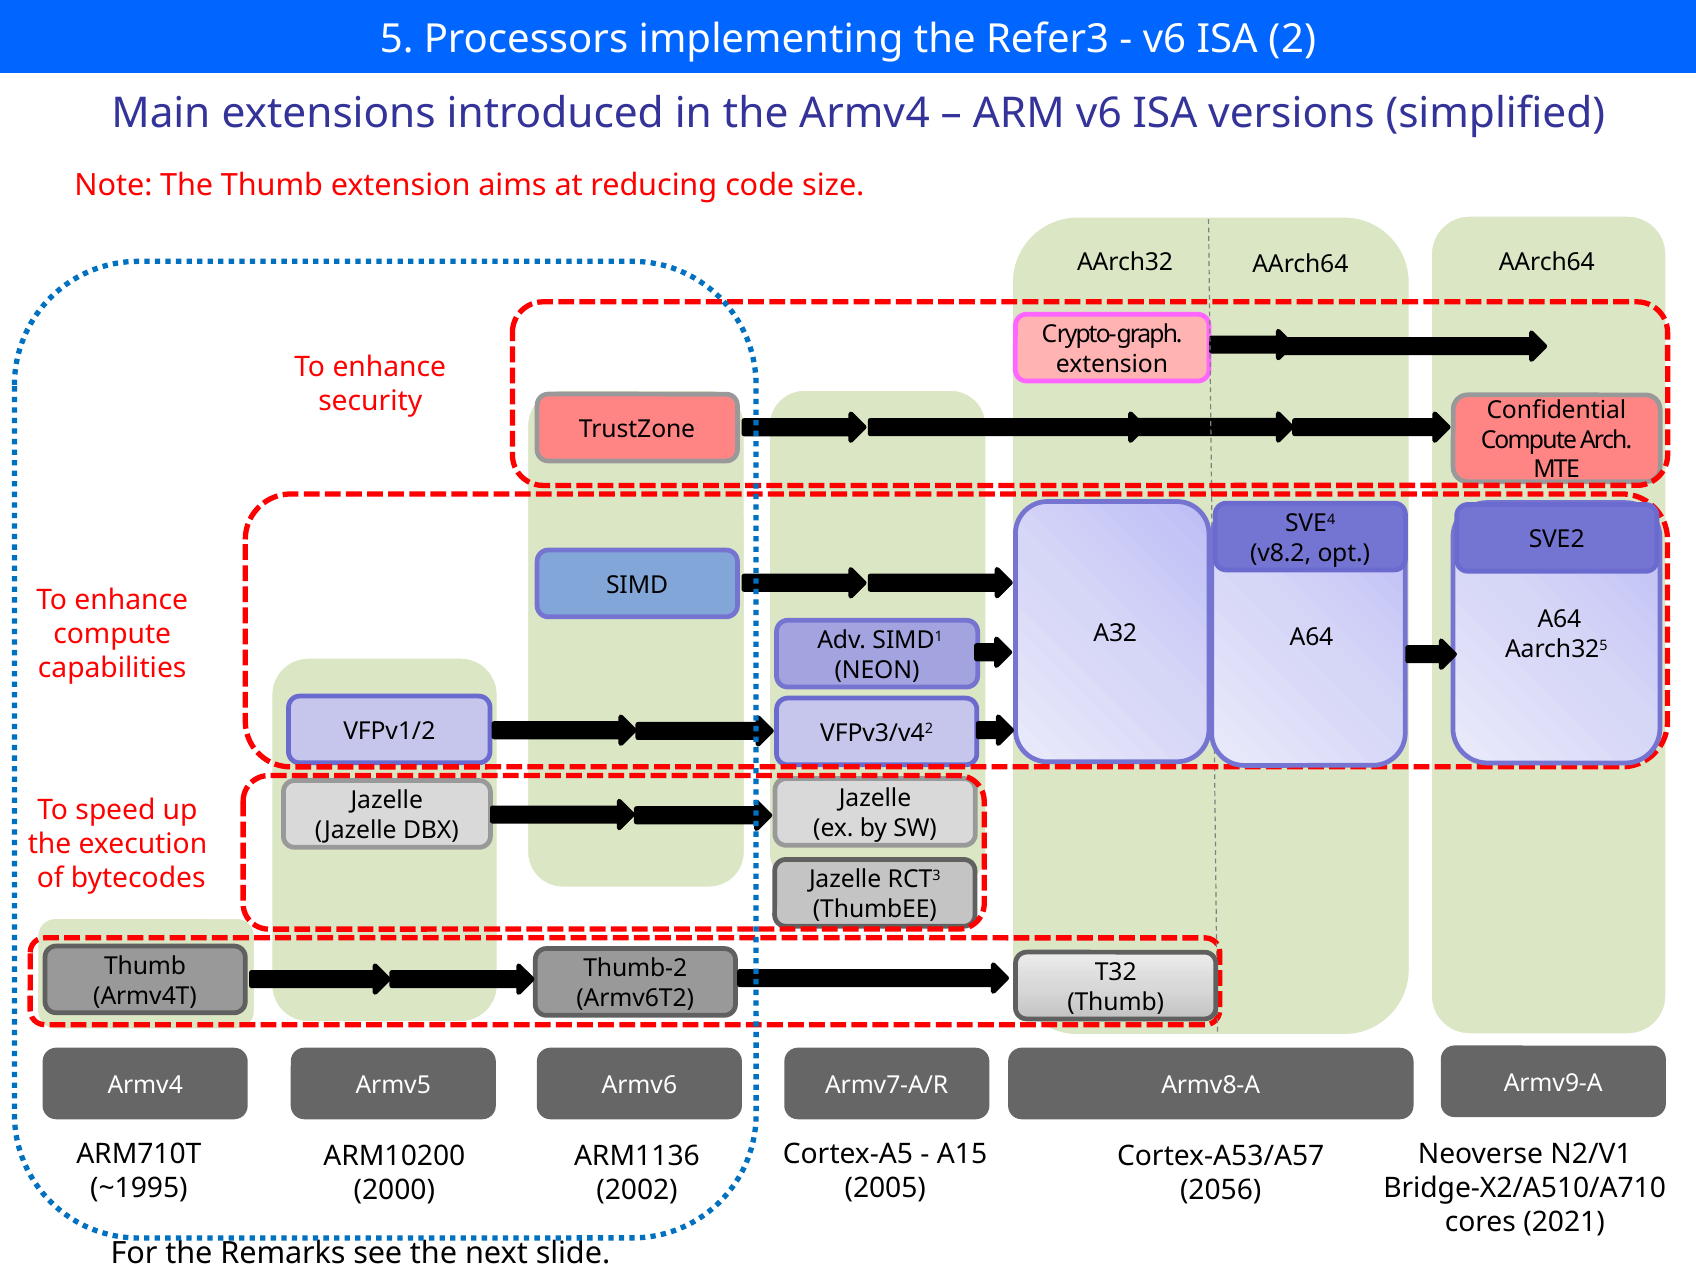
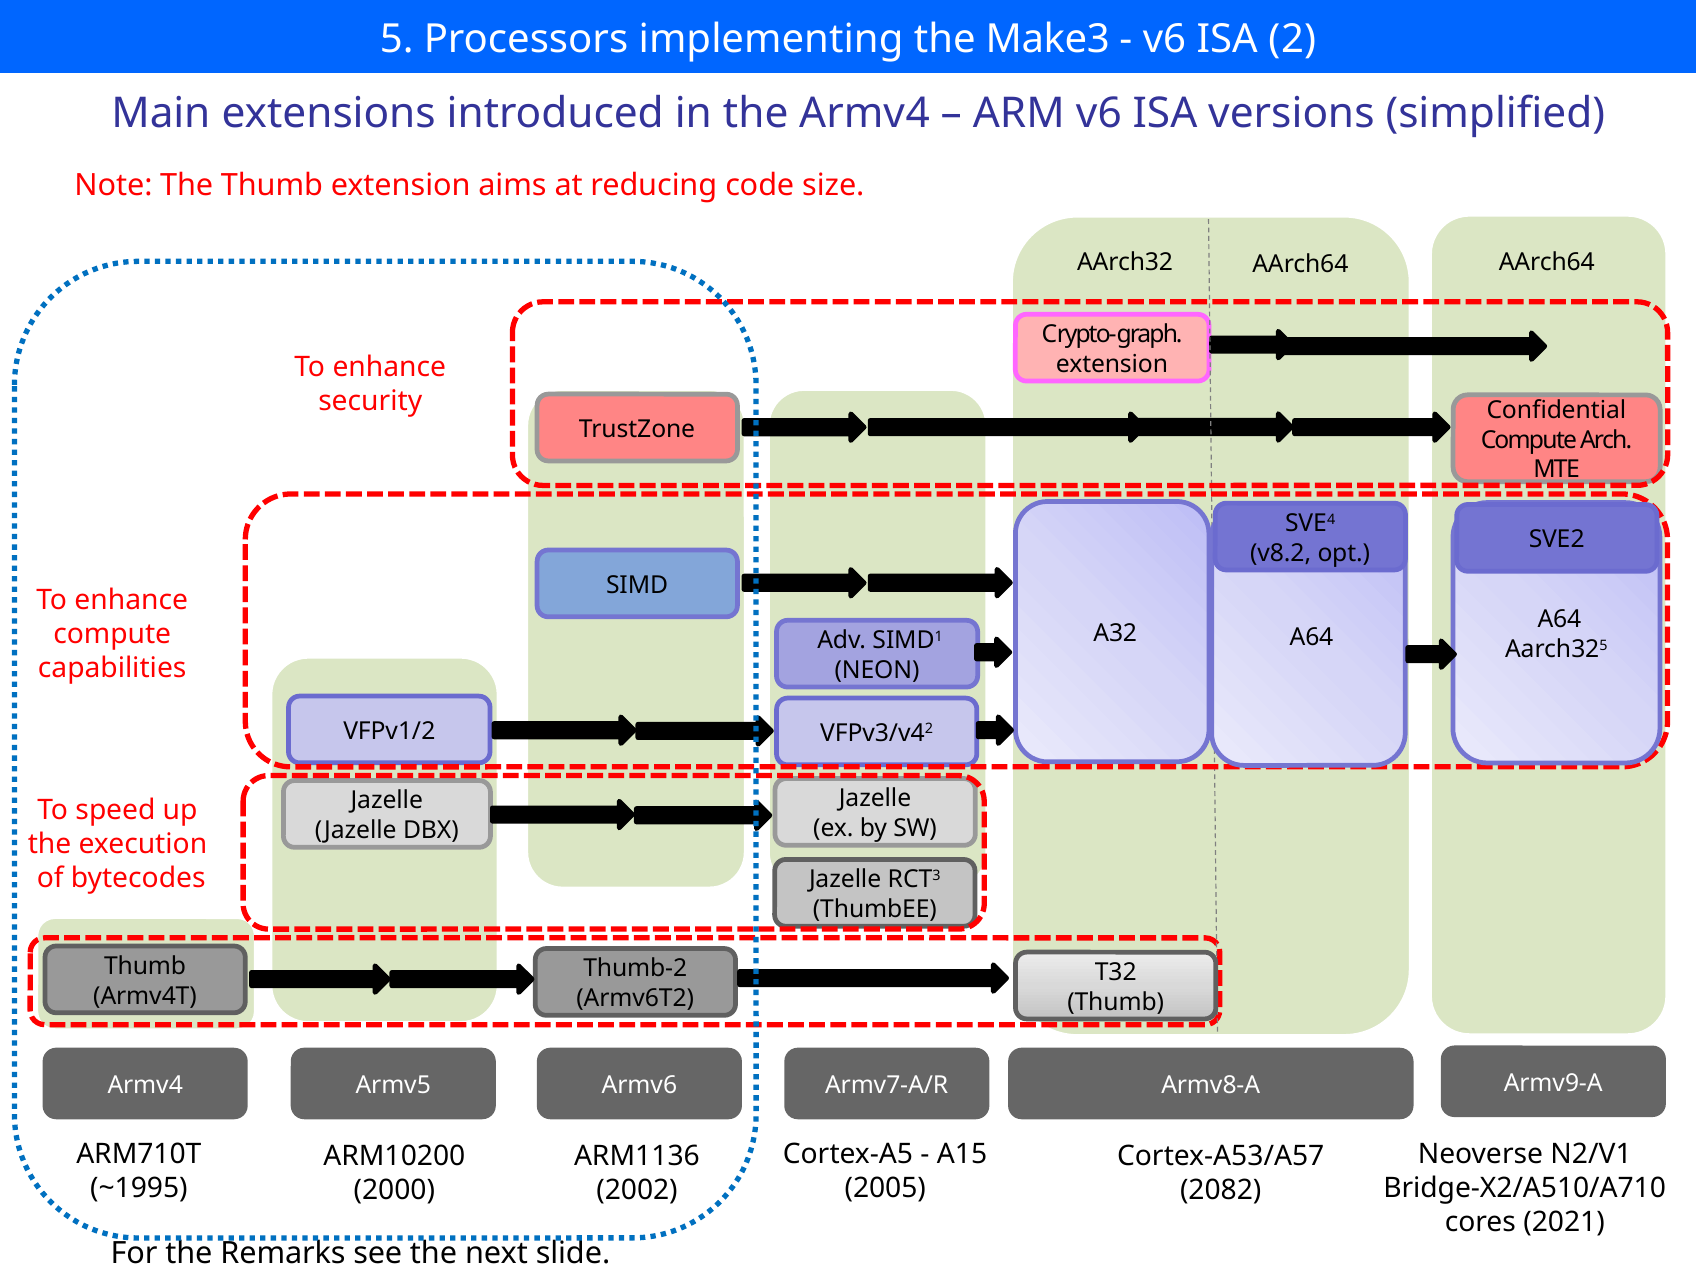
Refer3: Refer3 -> Make3 (1048, 39)
2056: 2056 -> 2082 (1221, 1190)
